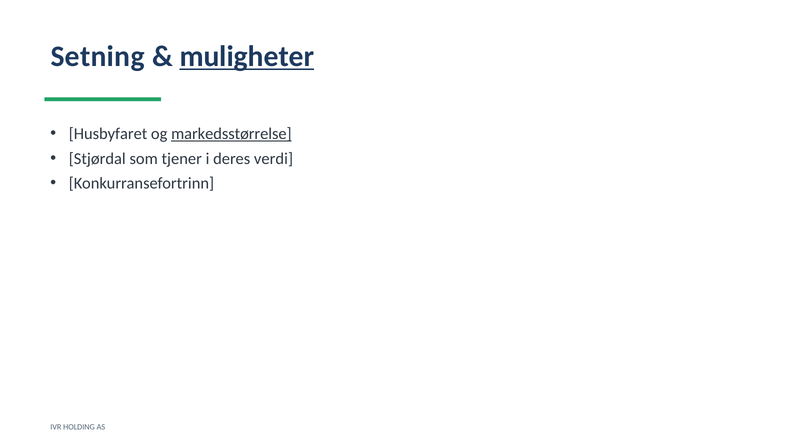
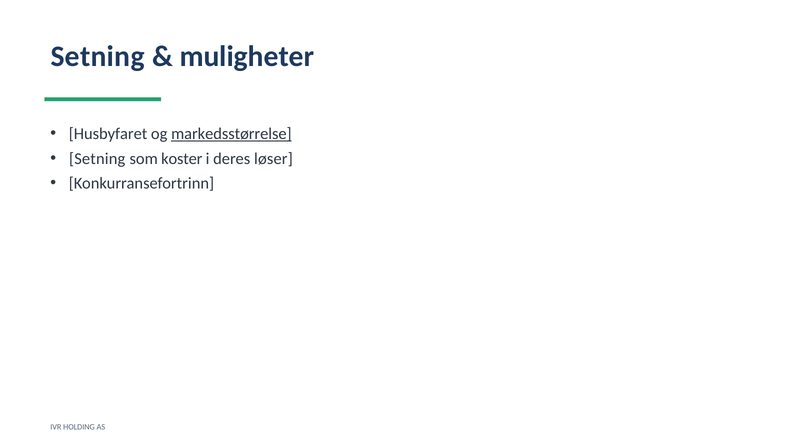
muligheter underline: present -> none (247, 56)
Stjørdal: Stjørdal -> Setning (97, 159)
tjener: tjener -> koster (182, 159)
verdi: verdi -> løser (273, 159)
